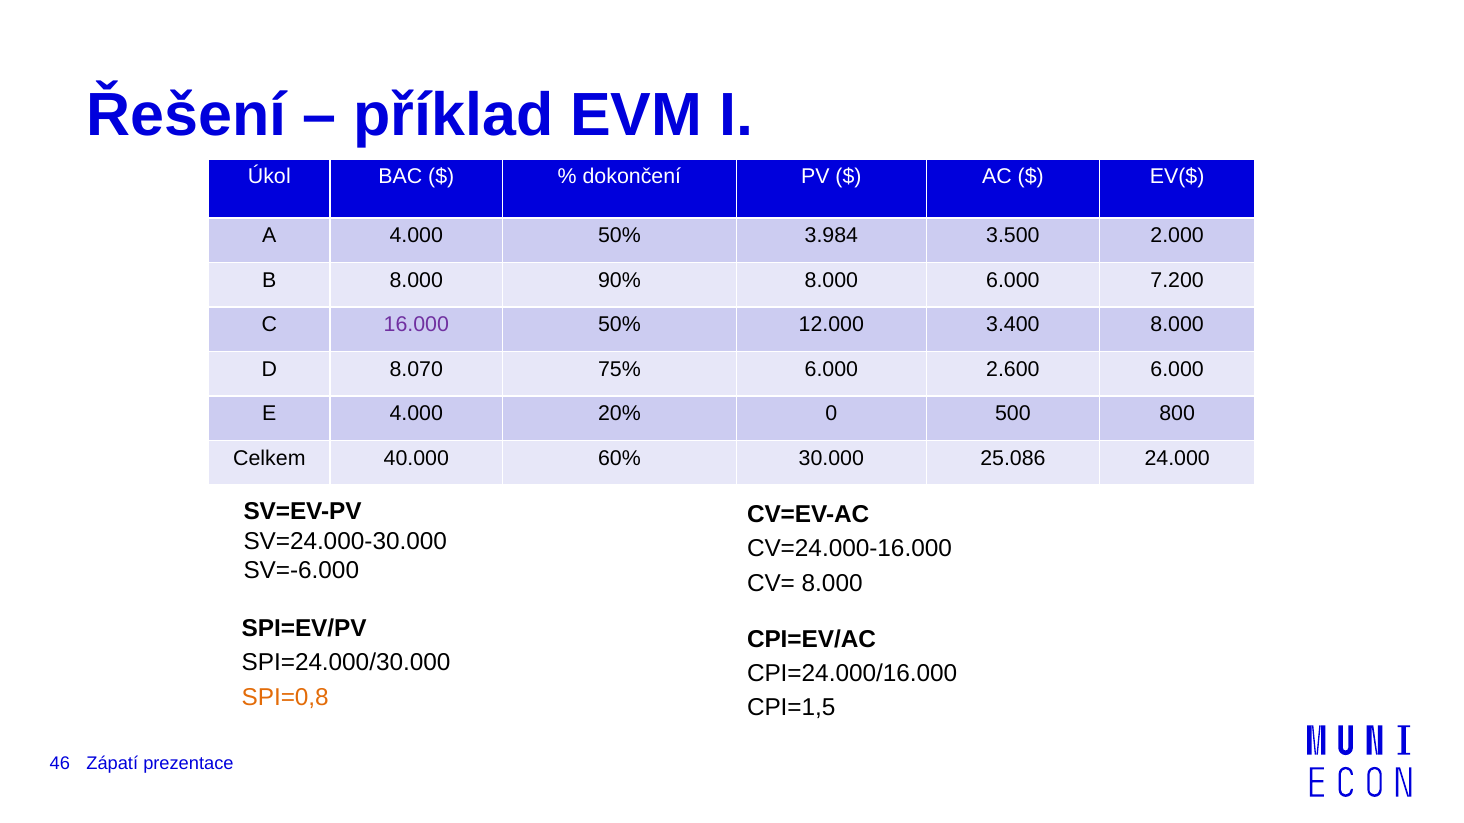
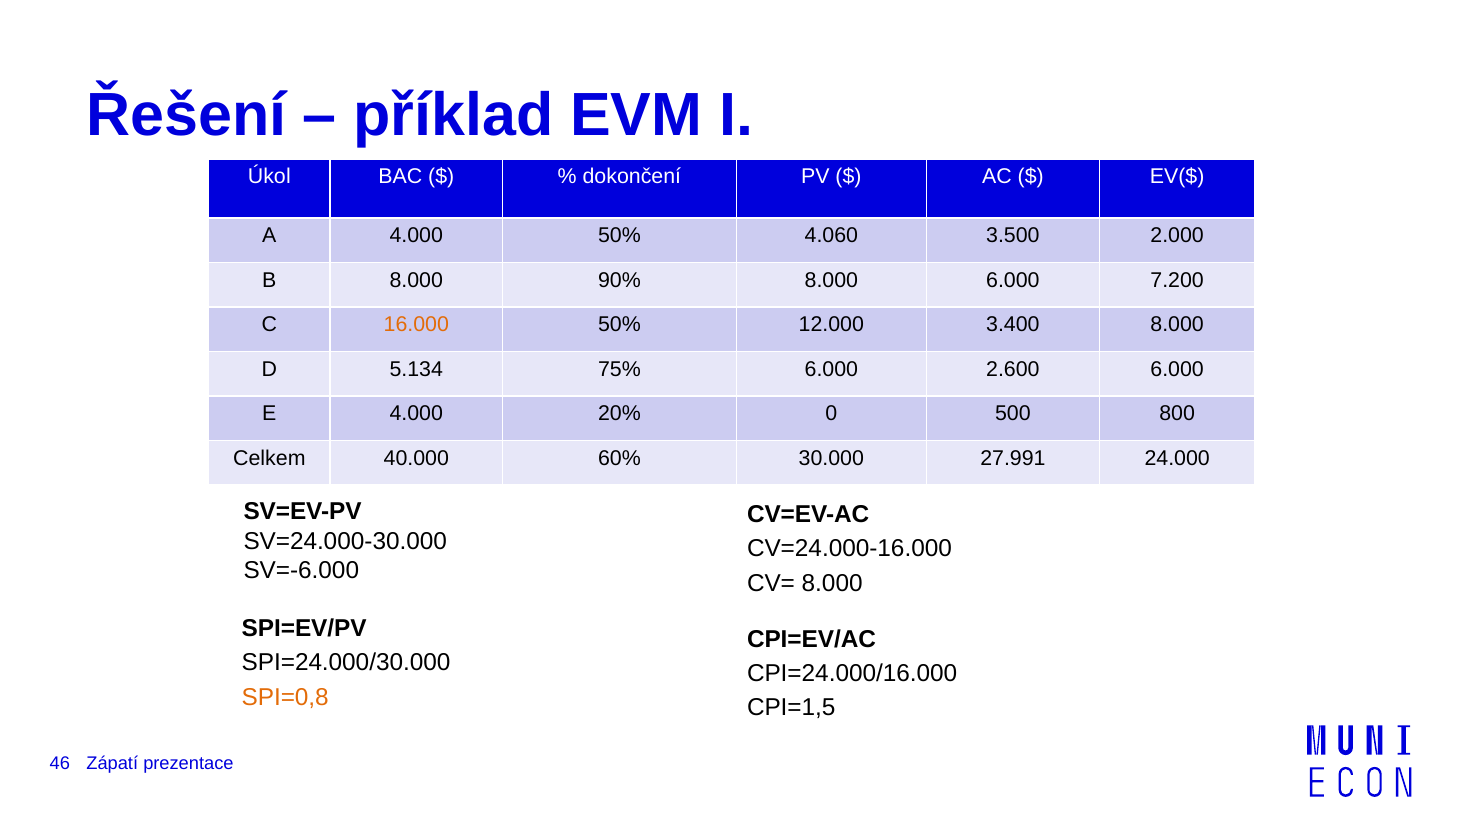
3.984: 3.984 -> 4.060 (831, 236)
16.000 colour: purple -> orange (416, 325)
8.070: 8.070 -> 5.134 (416, 369)
25.086: 25.086 -> 27.991 (1013, 458)
